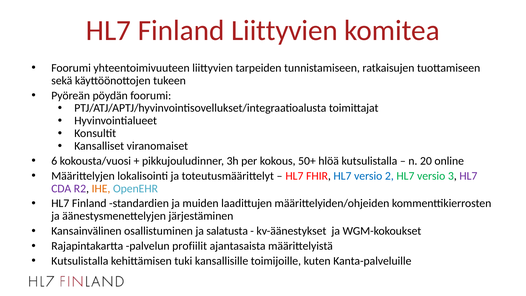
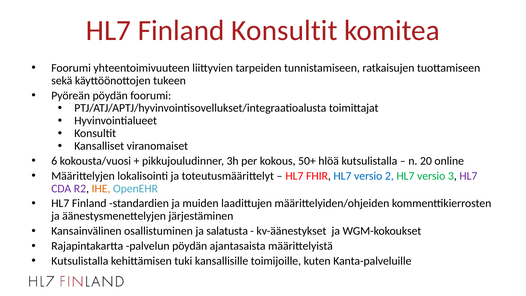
Finland Liittyvien: Liittyvien -> Konsultit (284, 31)
palvelun profiilit: profiilit -> pöydän (190, 246)
